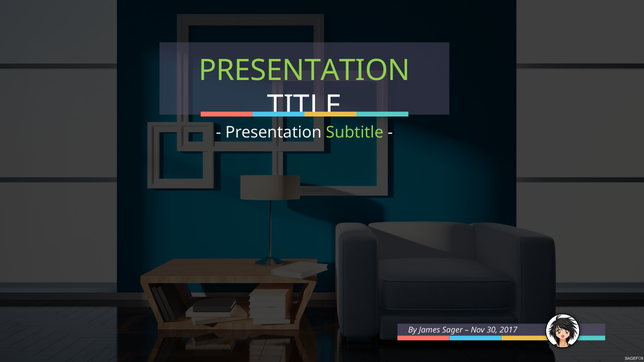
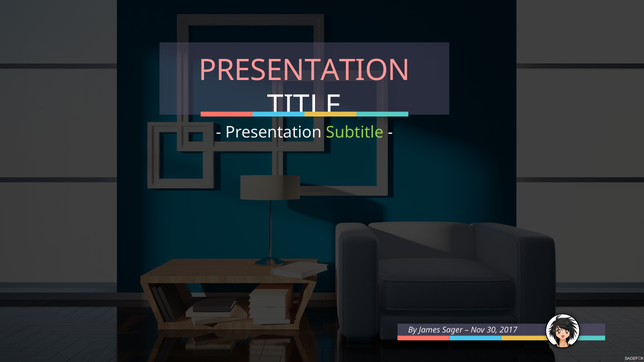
PRESENTATION colour: light green -> pink (305, 71)
